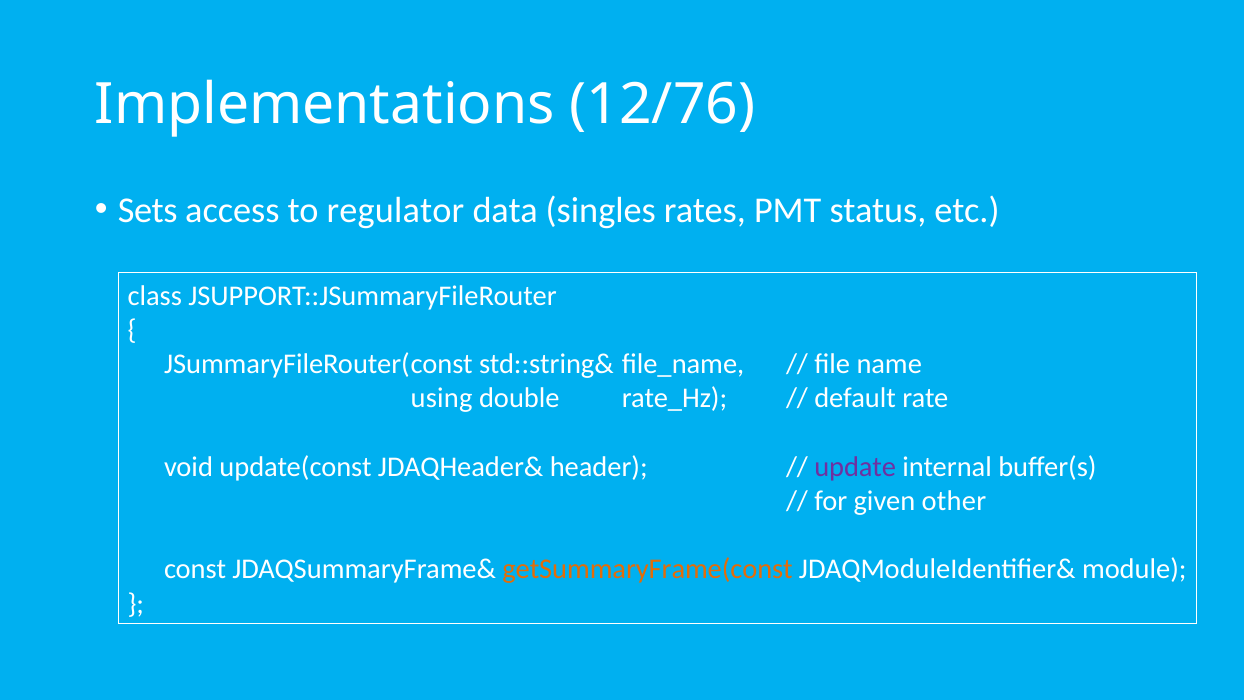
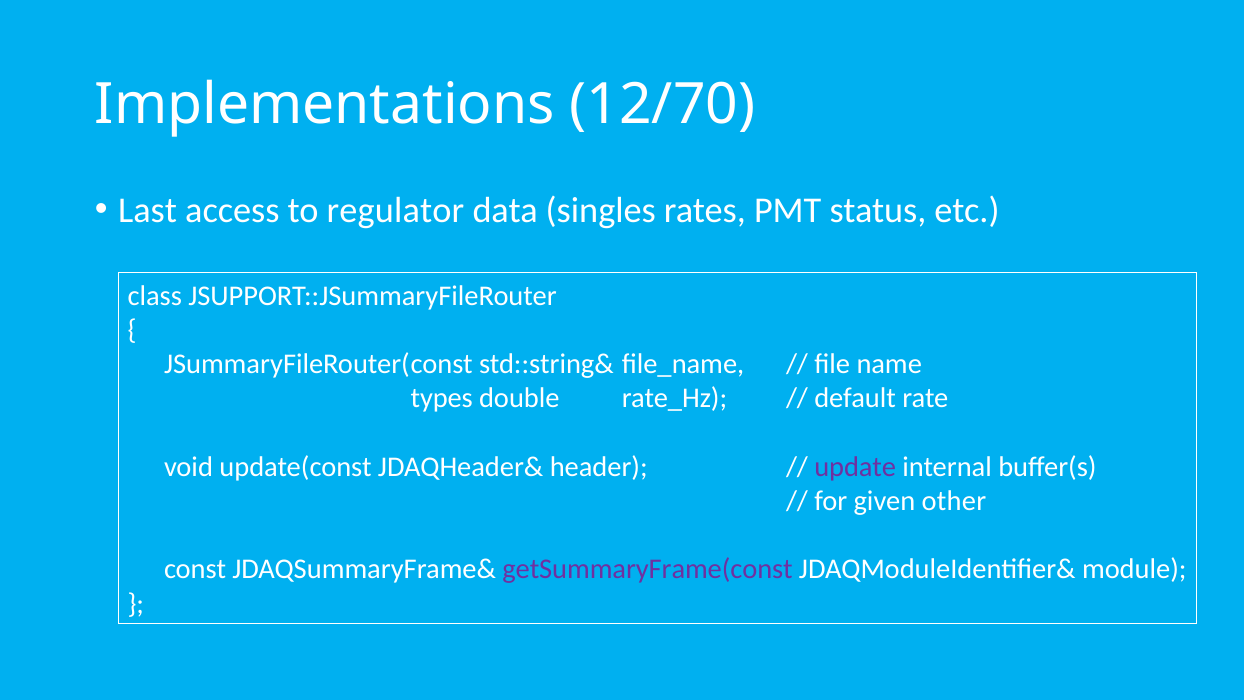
12/76: 12/76 -> 12/70 (663, 104)
Sets: Sets -> Last (148, 210)
using: using -> types (442, 398)
getSummaryFrame(const colour: orange -> purple (648, 569)
